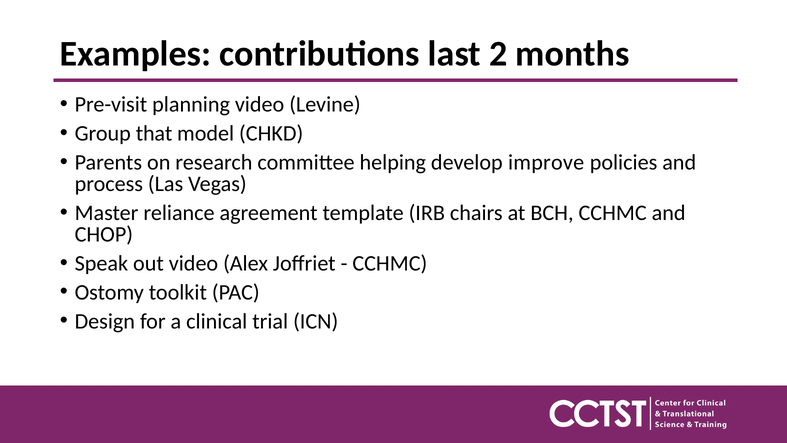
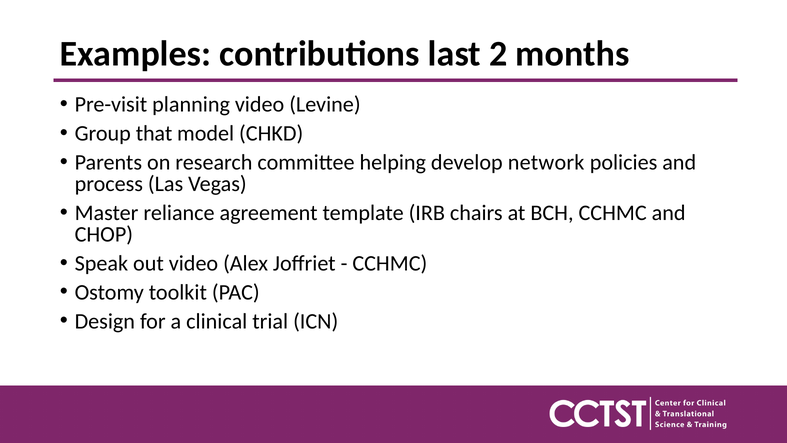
improve: improve -> network (546, 162)
